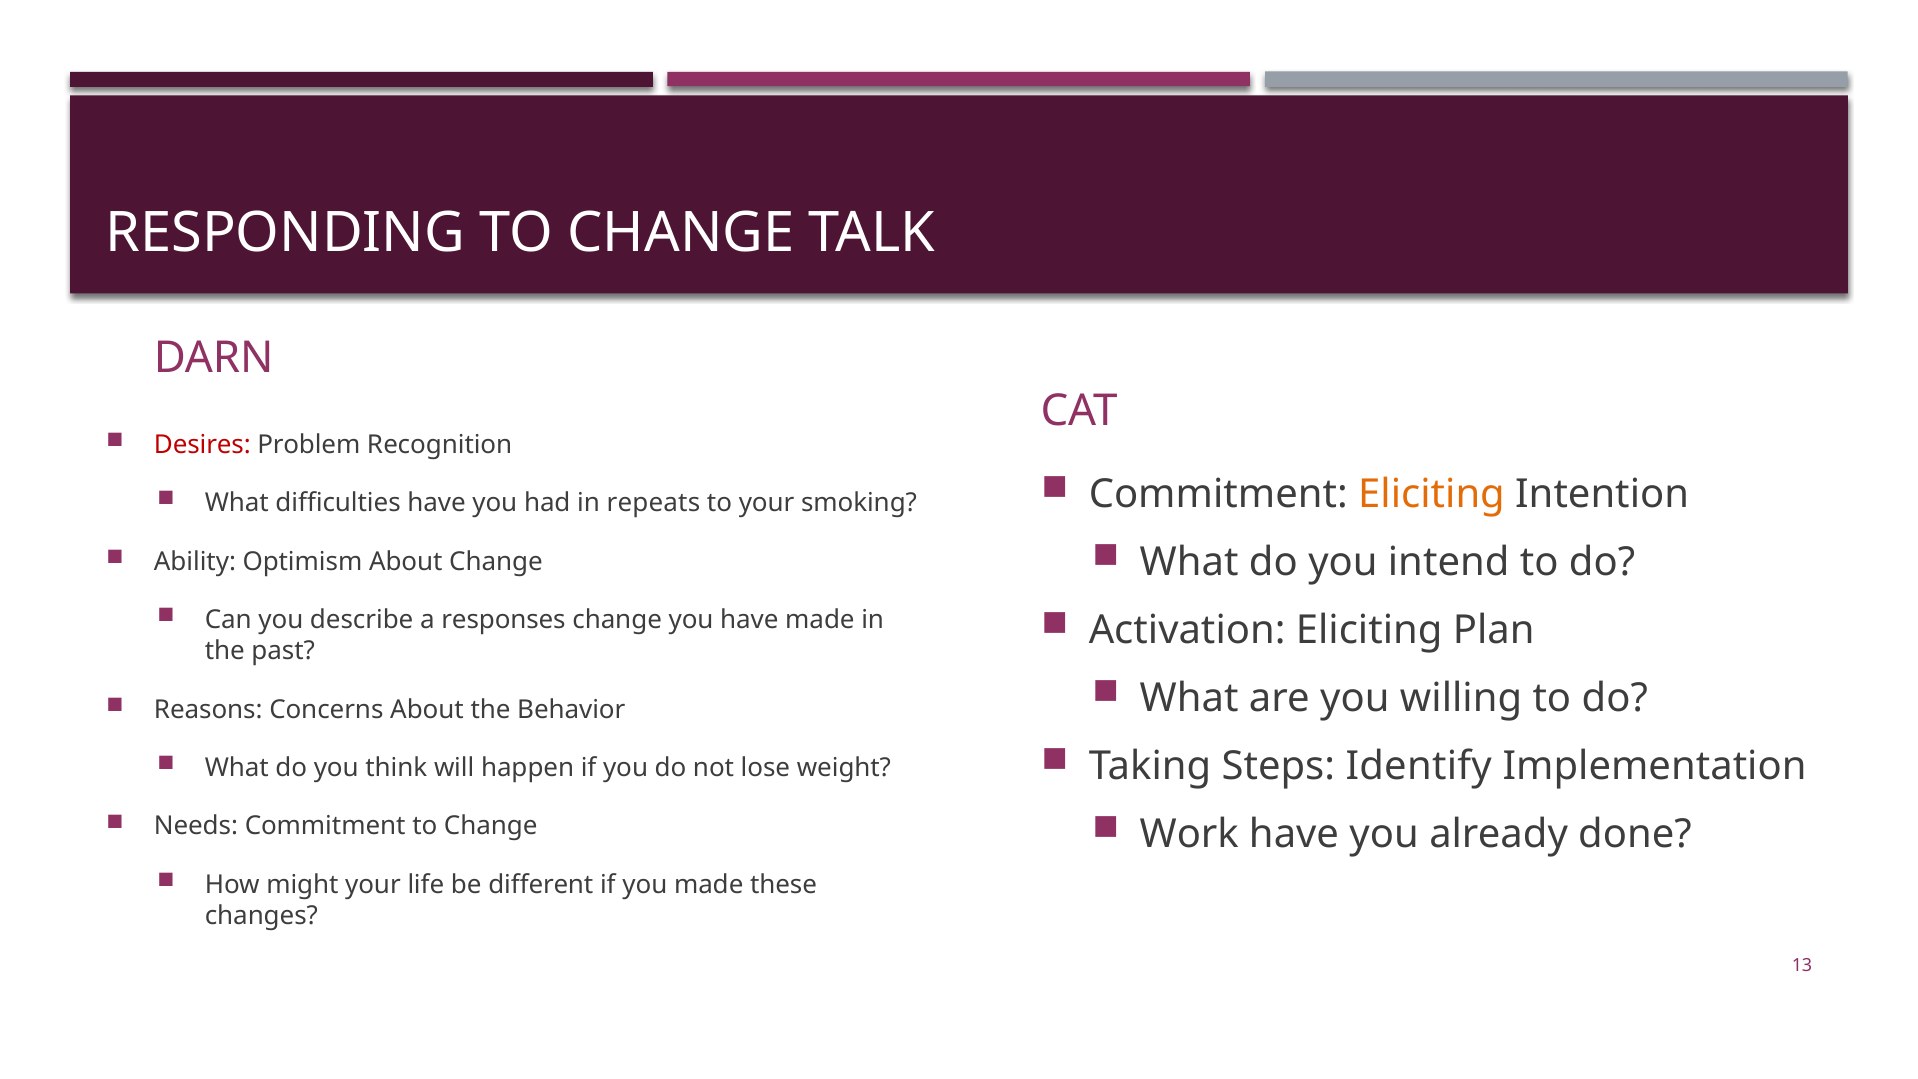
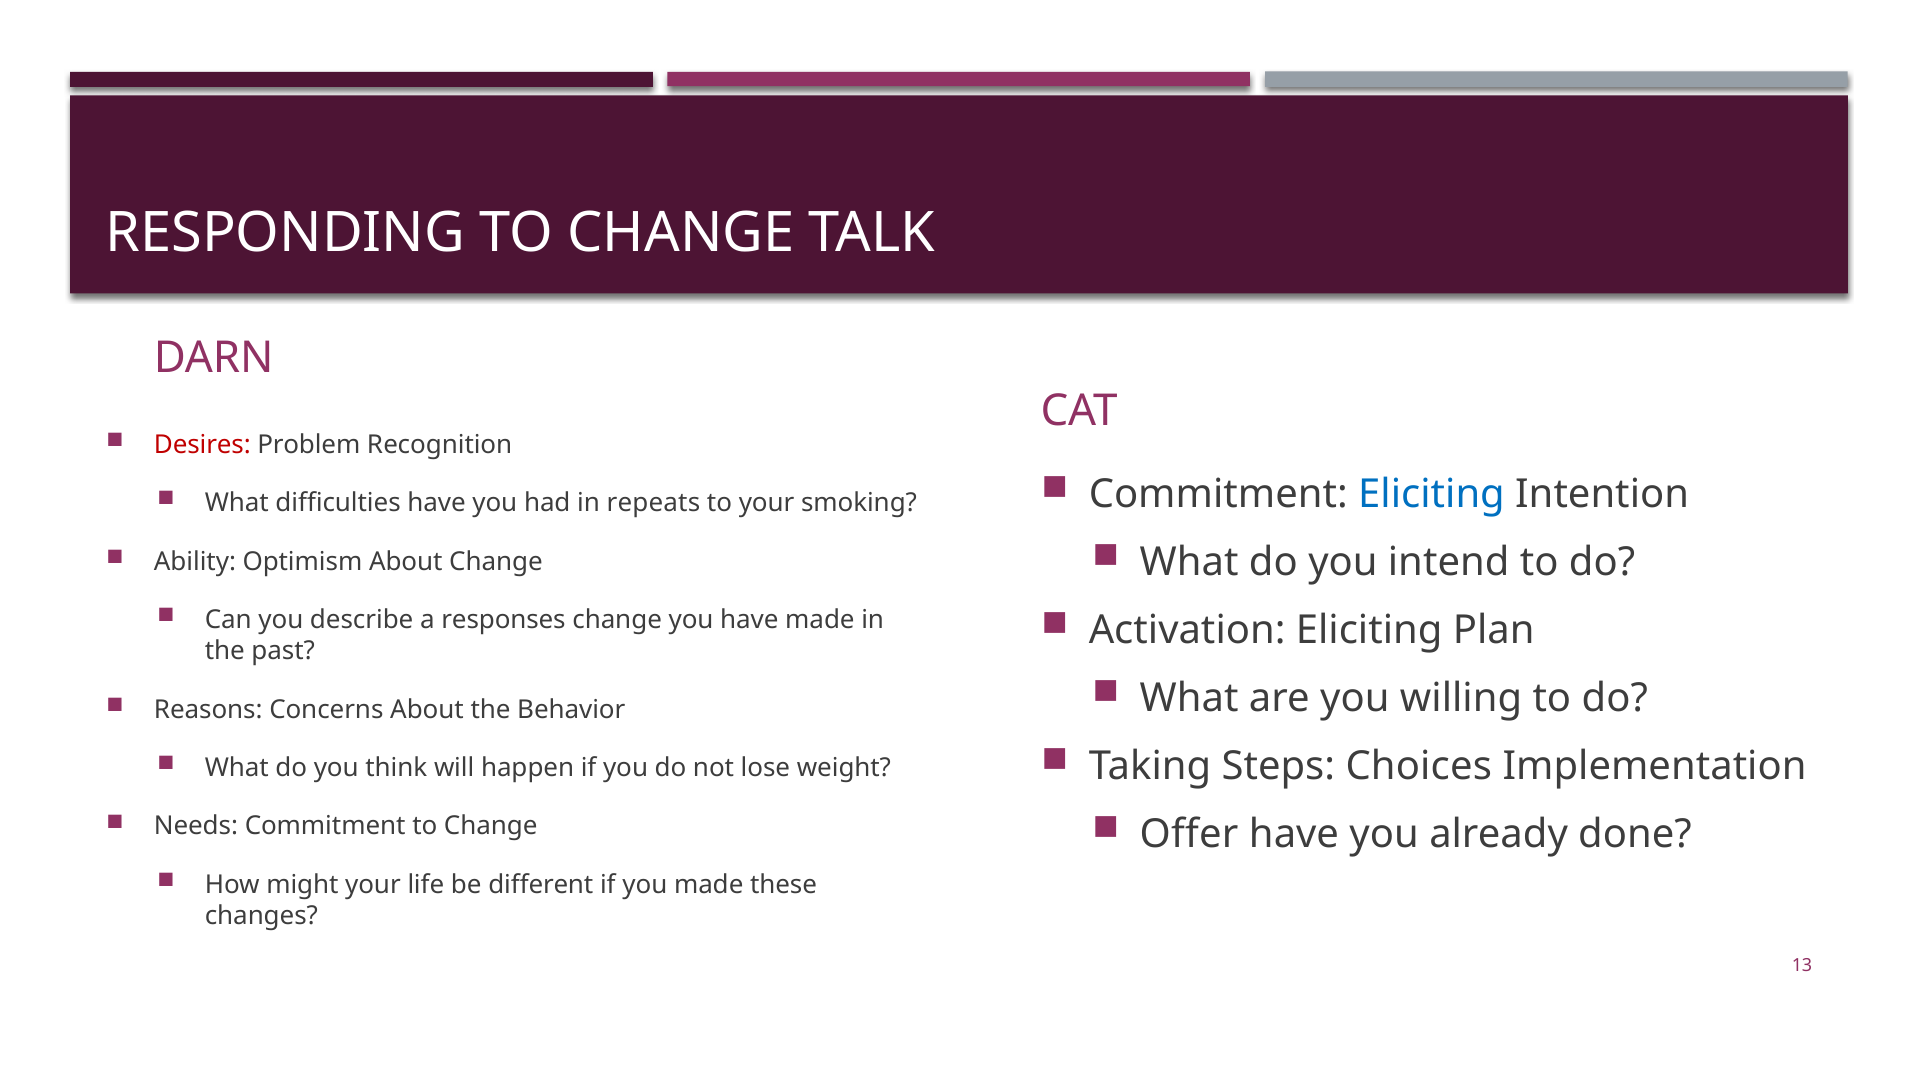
Eliciting colour: orange -> blue (1432, 494)
Identify: Identify -> Choices (1419, 766)
Work: Work -> Offer (1189, 834)
